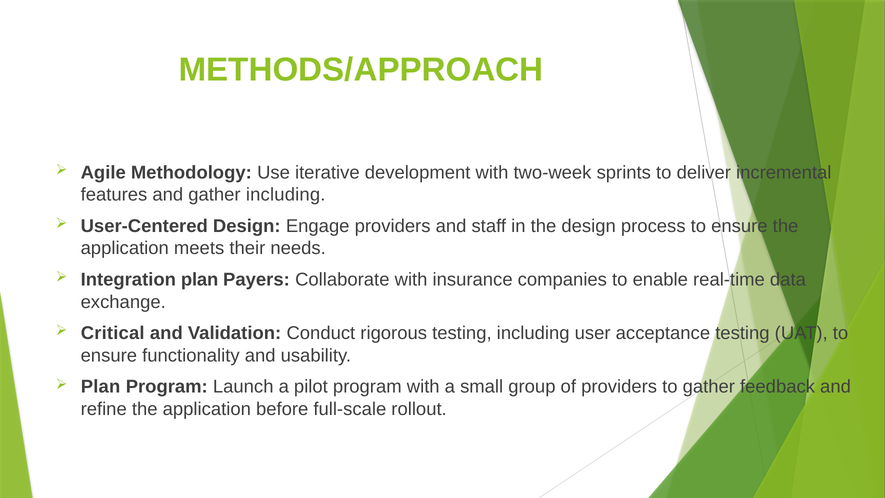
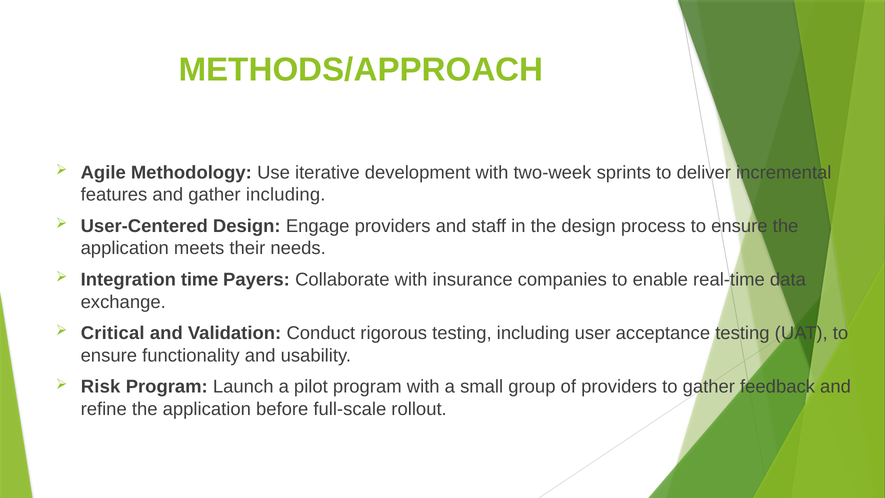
Integration plan: plan -> time (200, 280)
Plan: Plan -> Risk (101, 387)
